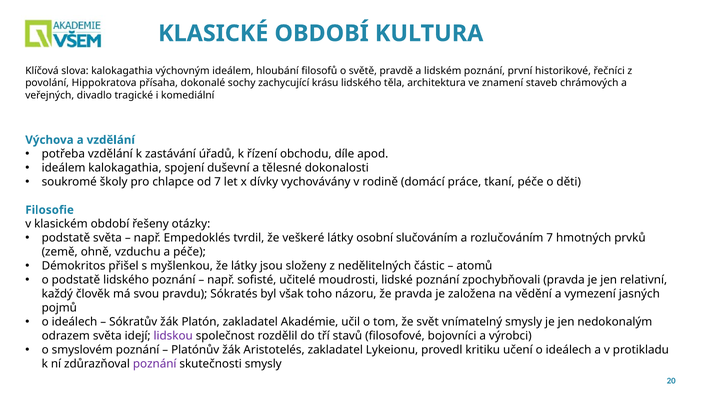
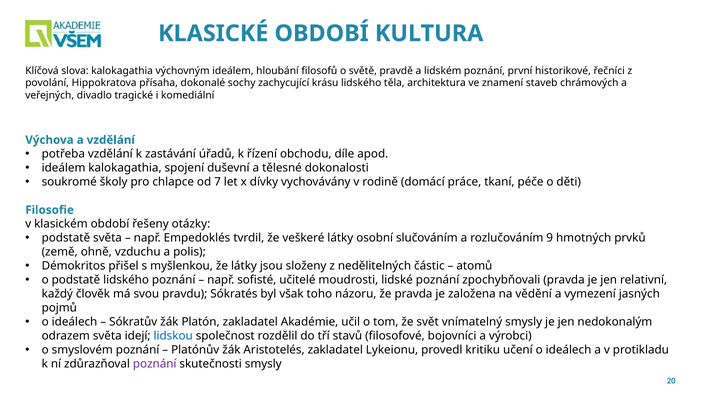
rozlučováním 7: 7 -> 9 (550, 238)
a péče: péče -> polis (189, 252)
lidskou colour: purple -> blue (173, 336)
